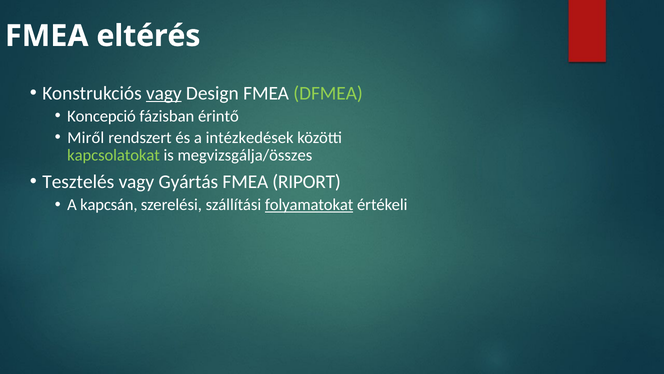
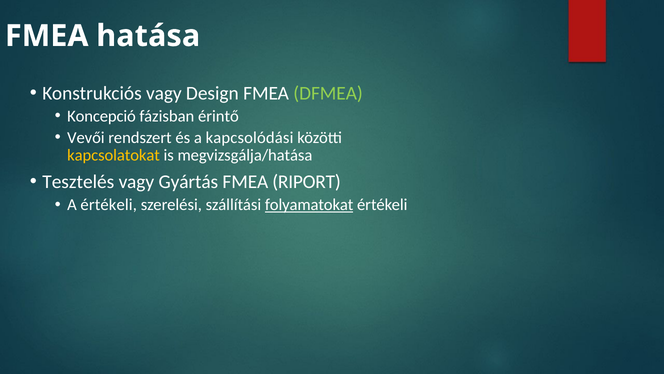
eltérés: eltérés -> hatása (148, 36)
vagy underline: present -> none (164, 93)
Miről: Miről -> Vevői (86, 137)
intézkedések: intézkedések -> kapcsolódási (250, 137)
kapcsolatokat colour: light green -> yellow (114, 155)
megvizsgálja/összes: megvizsgálja/összes -> megvizsgálja/hatása (245, 155)
A kapcsán: kapcsán -> értékeli (109, 204)
